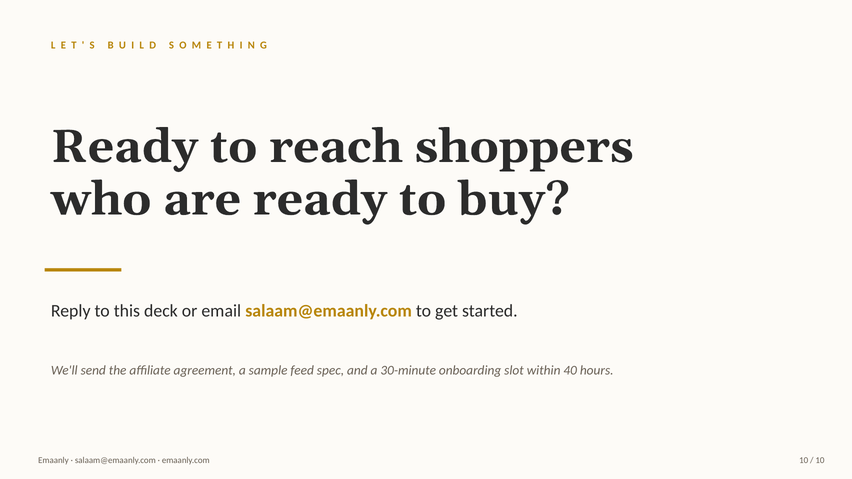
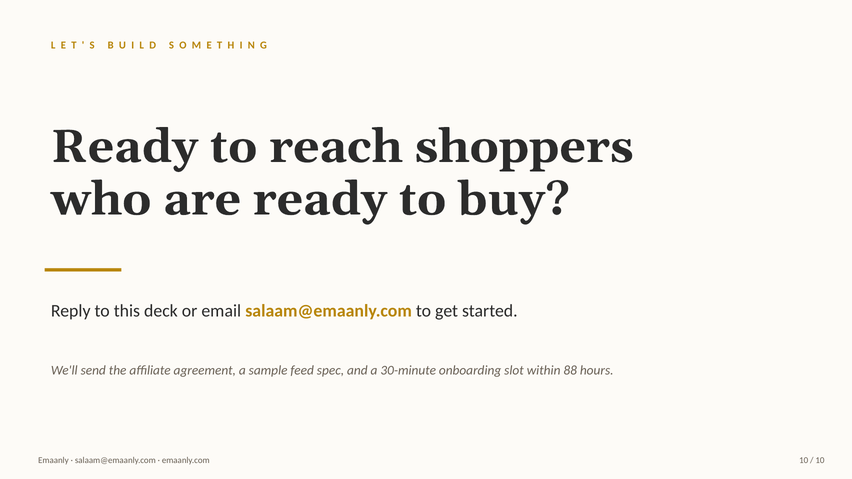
40: 40 -> 88 (570, 371)
